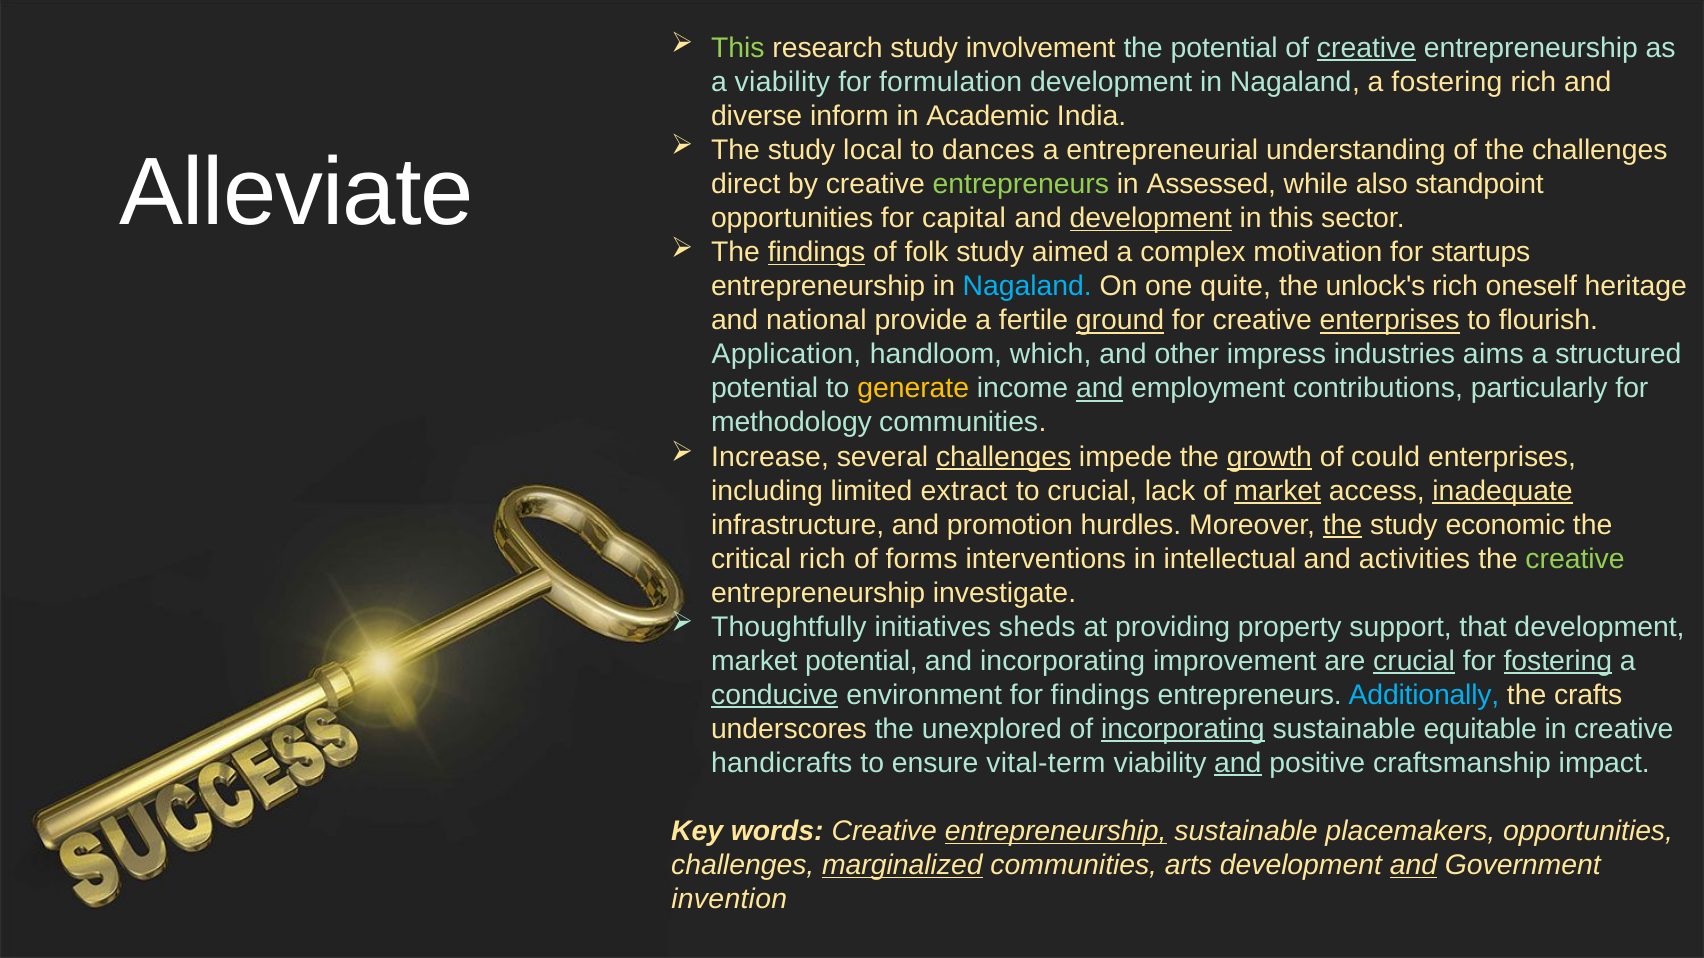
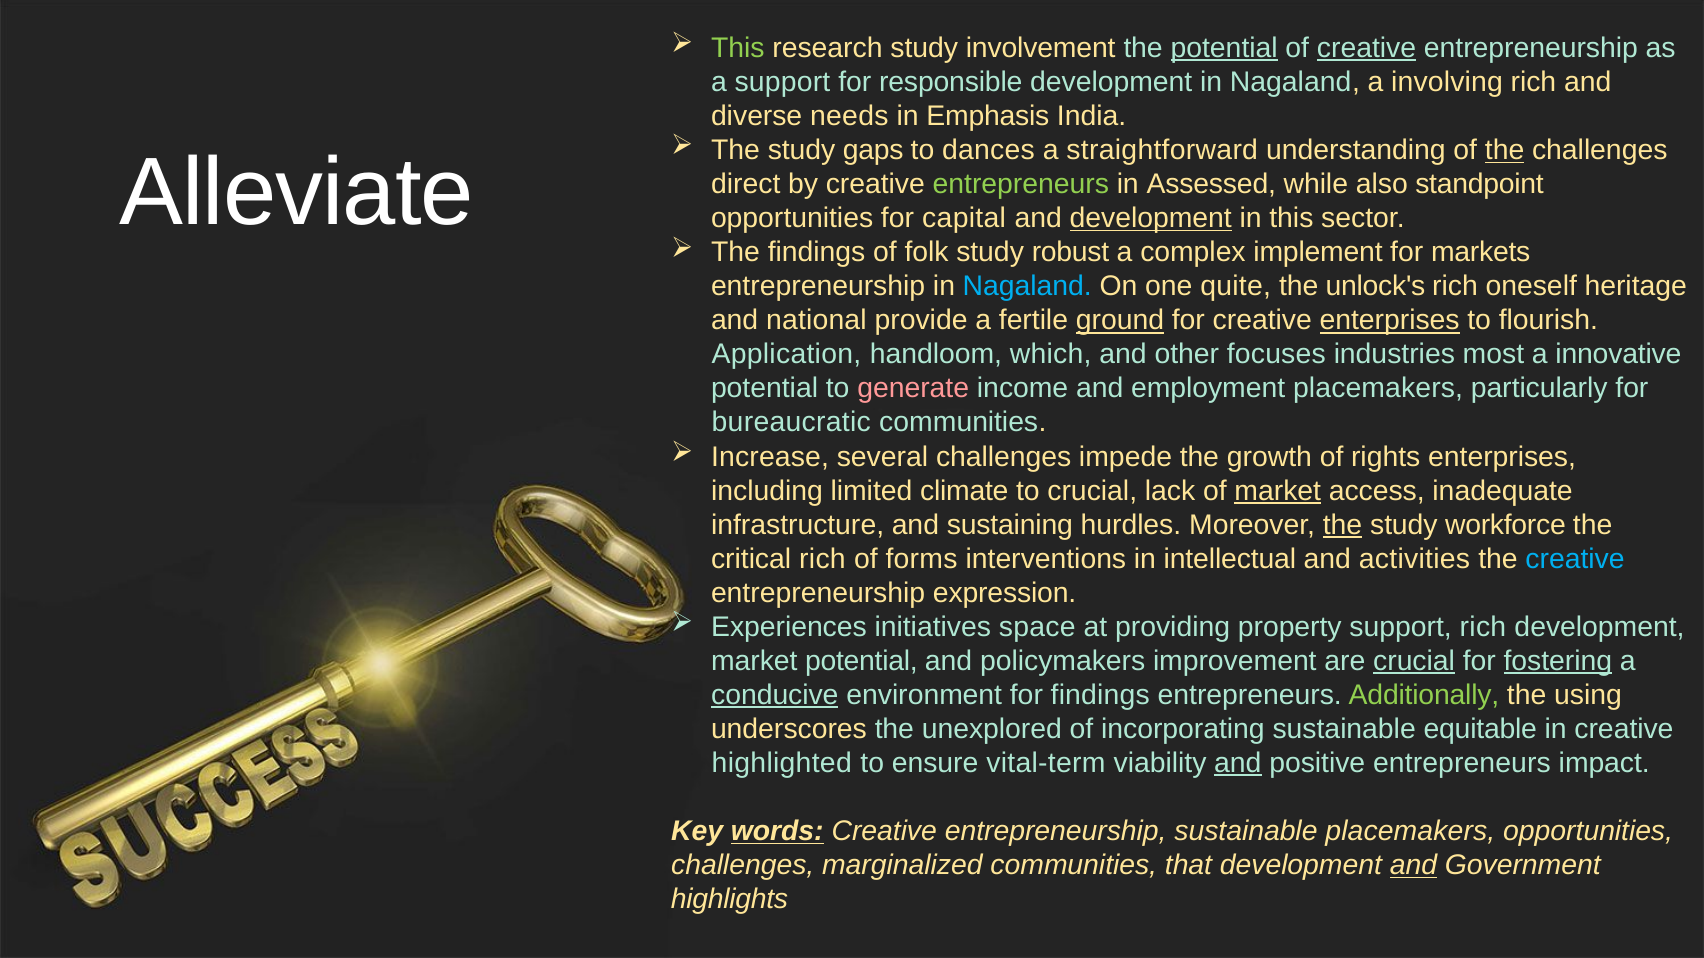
potential underline: none -> present (1224, 48)
a viability: viability -> support (782, 82)
formulation: formulation -> responsible (951, 82)
a fostering: fostering -> involving (1447, 82)
inform: inform -> needs (849, 116)
Academic: Academic -> Emphasis (988, 116)
local: local -> gaps (873, 150)
entrepreneurial: entrepreneurial -> straightforward (1162, 150)
the underline: none -> present (1505, 150)
findings underline: present -> none (817, 253)
aimed: aimed -> robust (1070, 253)
motivation: motivation -> implement (1318, 253)
startups: startups -> markets (1481, 253)
impress: impress -> focuses (1276, 355)
aims: aims -> most (1493, 355)
structured: structured -> innovative (1618, 355)
generate colour: yellow -> pink (913, 389)
and underline: present -> none (1100, 389)
employment contributions: contributions -> placemakers (1378, 389)
methodology: methodology -> bureaucratic (791, 423)
challenges underline: present -> none (1004, 457)
growth underline: present -> none (1269, 457)
could: could -> rights (1386, 457)
extract: extract -> climate (964, 491)
inadequate underline: present -> none (1503, 491)
promotion: promotion -> sustaining (1010, 525)
economic: economic -> workforce (1505, 525)
creative colour: light green -> light blue (1575, 559)
investigate: investigate -> expression (1005, 593)
Thoughtfully: Thoughtfully -> Experiences (789, 627)
sheds: sheds -> space (1037, 627)
support that: that -> rich (1483, 627)
and incorporating: incorporating -> policymakers (1063, 661)
Additionally colour: light blue -> light green (1424, 695)
crafts: crafts -> using (1588, 695)
incorporating underline: present -> none (1183, 729)
handicrafts: handicrafts -> highlighted (782, 763)
positive craftsmanship: craftsmanship -> entrepreneurs (1462, 763)
words underline: none -> present (777, 832)
entrepreneurship underline: present -> none (1056, 832)
marginalized underline: present -> none (902, 866)
arts: arts -> that (1189, 866)
invention: invention -> highlights (730, 900)
